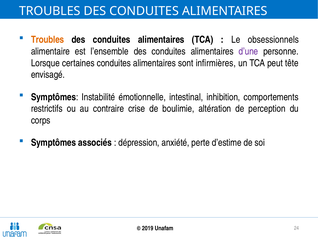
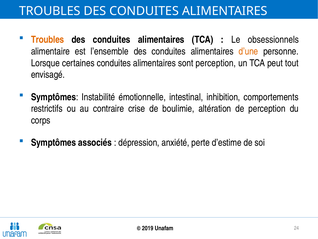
d’une colour: purple -> orange (248, 51)
sont infirmières: infirmières -> perception (216, 63)
tête: tête -> tout (292, 63)
